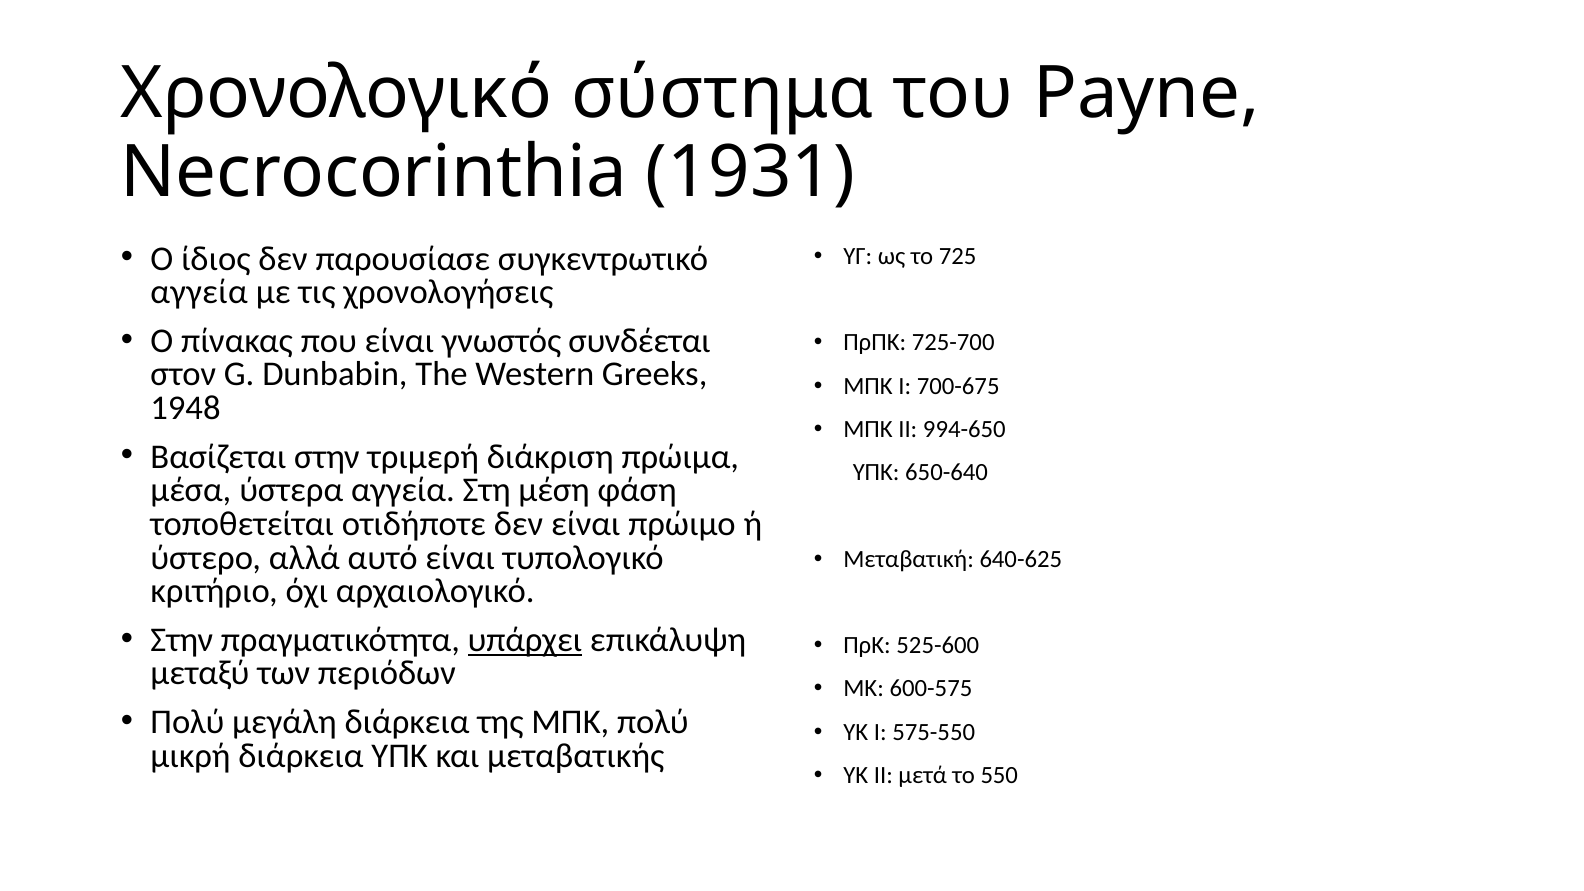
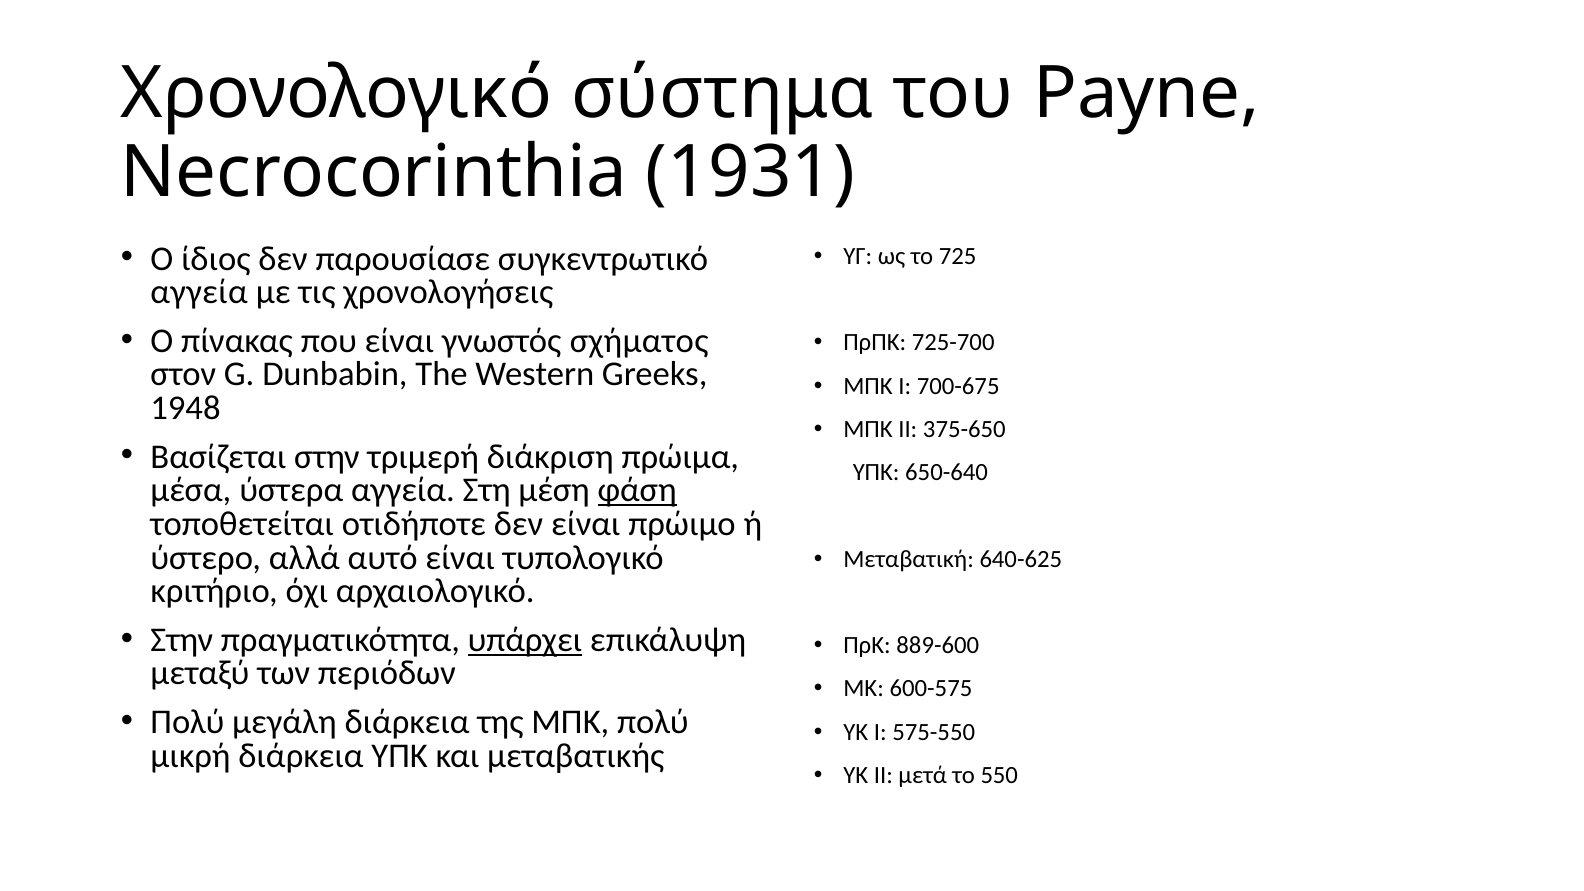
συνδέεται: συνδέεται -> σχήματος (639, 341)
994-650: 994-650 -> 375-650 (964, 429)
φάση underline: none -> present (637, 490)
525-600: 525-600 -> 889-600 (938, 646)
